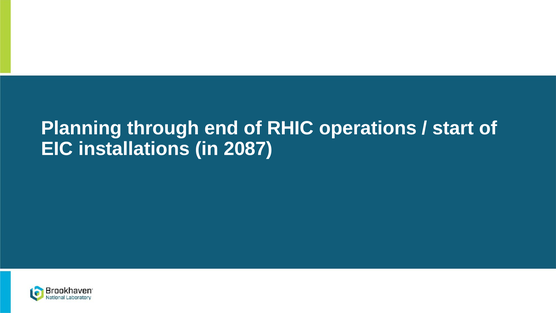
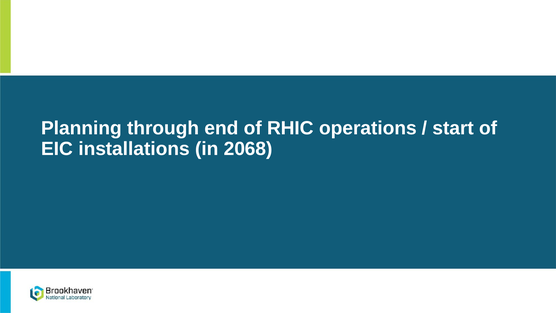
2087: 2087 -> 2068 (248, 149)
